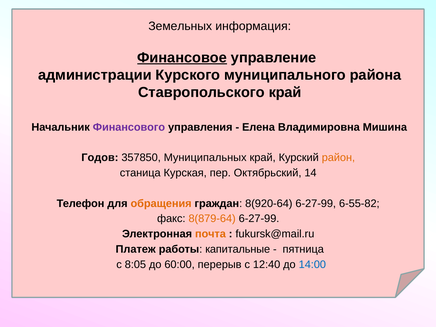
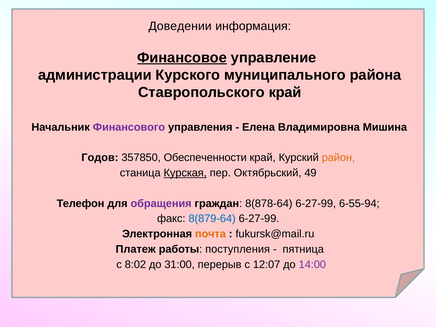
Земельных: Земельных -> Доведении (180, 26)
Муниципальных: Муниципальных -> Обеспеченности (205, 158)
Курская underline: none -> present (185, 173)
14: 14 -> 49 (310, 173)
обращения colour: orange -> purple (161, 203)
8(920-64: 8(920-64 -> 8(878-64 (269, 203)
6-55-82: 6-55-82 -> 6-55-94 (359, 203)
8(879-64 colour: orange -> blue (212, 219)
капитальные: капитальные -> поступления (238, 249)
8:05: 8:05 -> 8:02 (135, 264)
60:00: 60:00 -> 31:00 (180, 264)
12:40: 12:40 -> 12:07 (267, 264)
14:00 colour: blue -> purple (312, 264)
